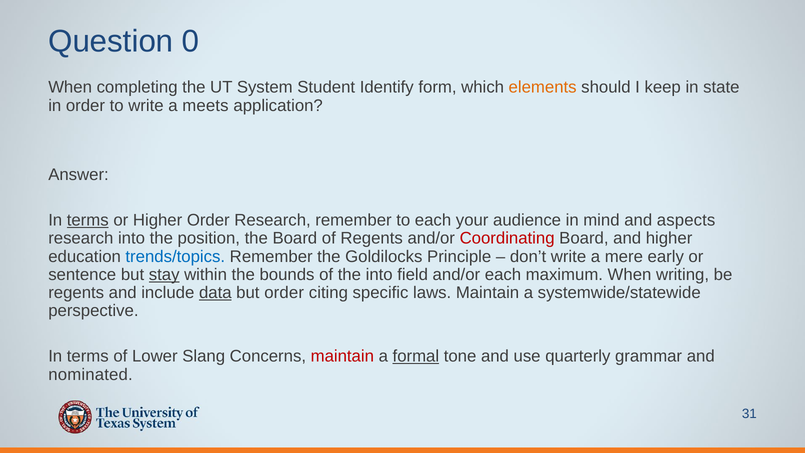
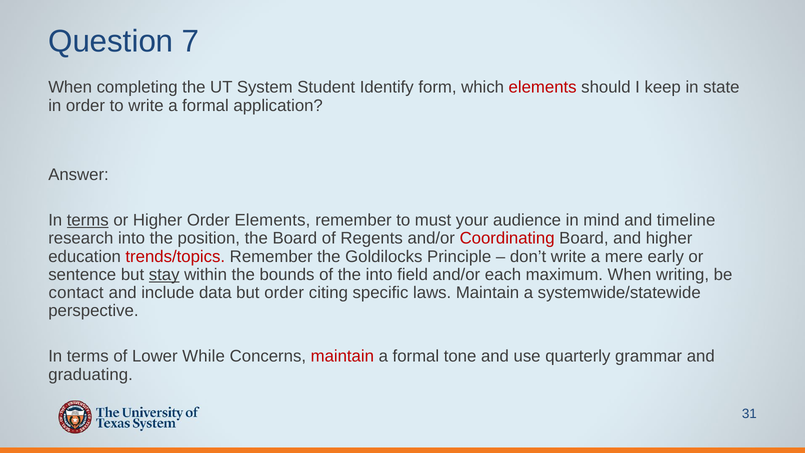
0: 0 -> 7 (191, 42)
elements colour: orange -> red (543, 87)
write a meets: meets -> formal (205, 105)
Order Research: Research -> Elements (272, 220)
to each: each -> must (433, 220)
aspects: aspects -> timeline (686, 220)
trends/topics colour: blue -> red (175, 256)
regents: regents -> contact (76, 293)
data underline: present -> none (215, 293)
Slang: Slang -> While (204, 356)
formal underline: present -> none (416, 356)
nominated: nominated -> graduating (91, 374)
